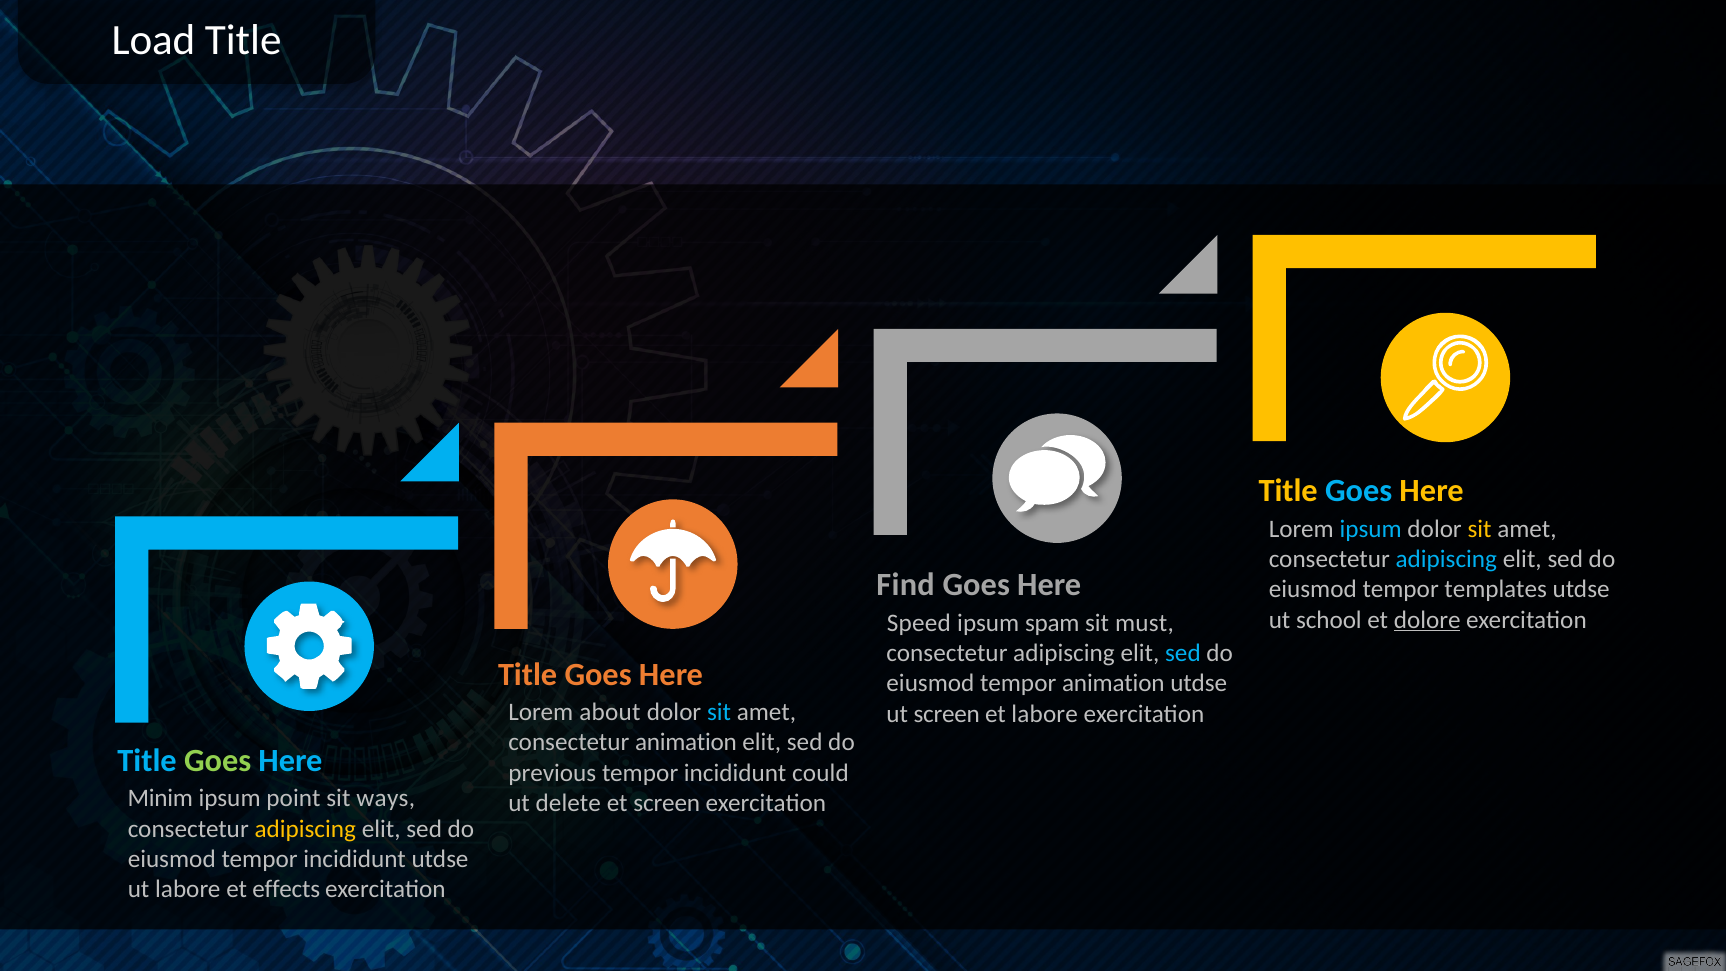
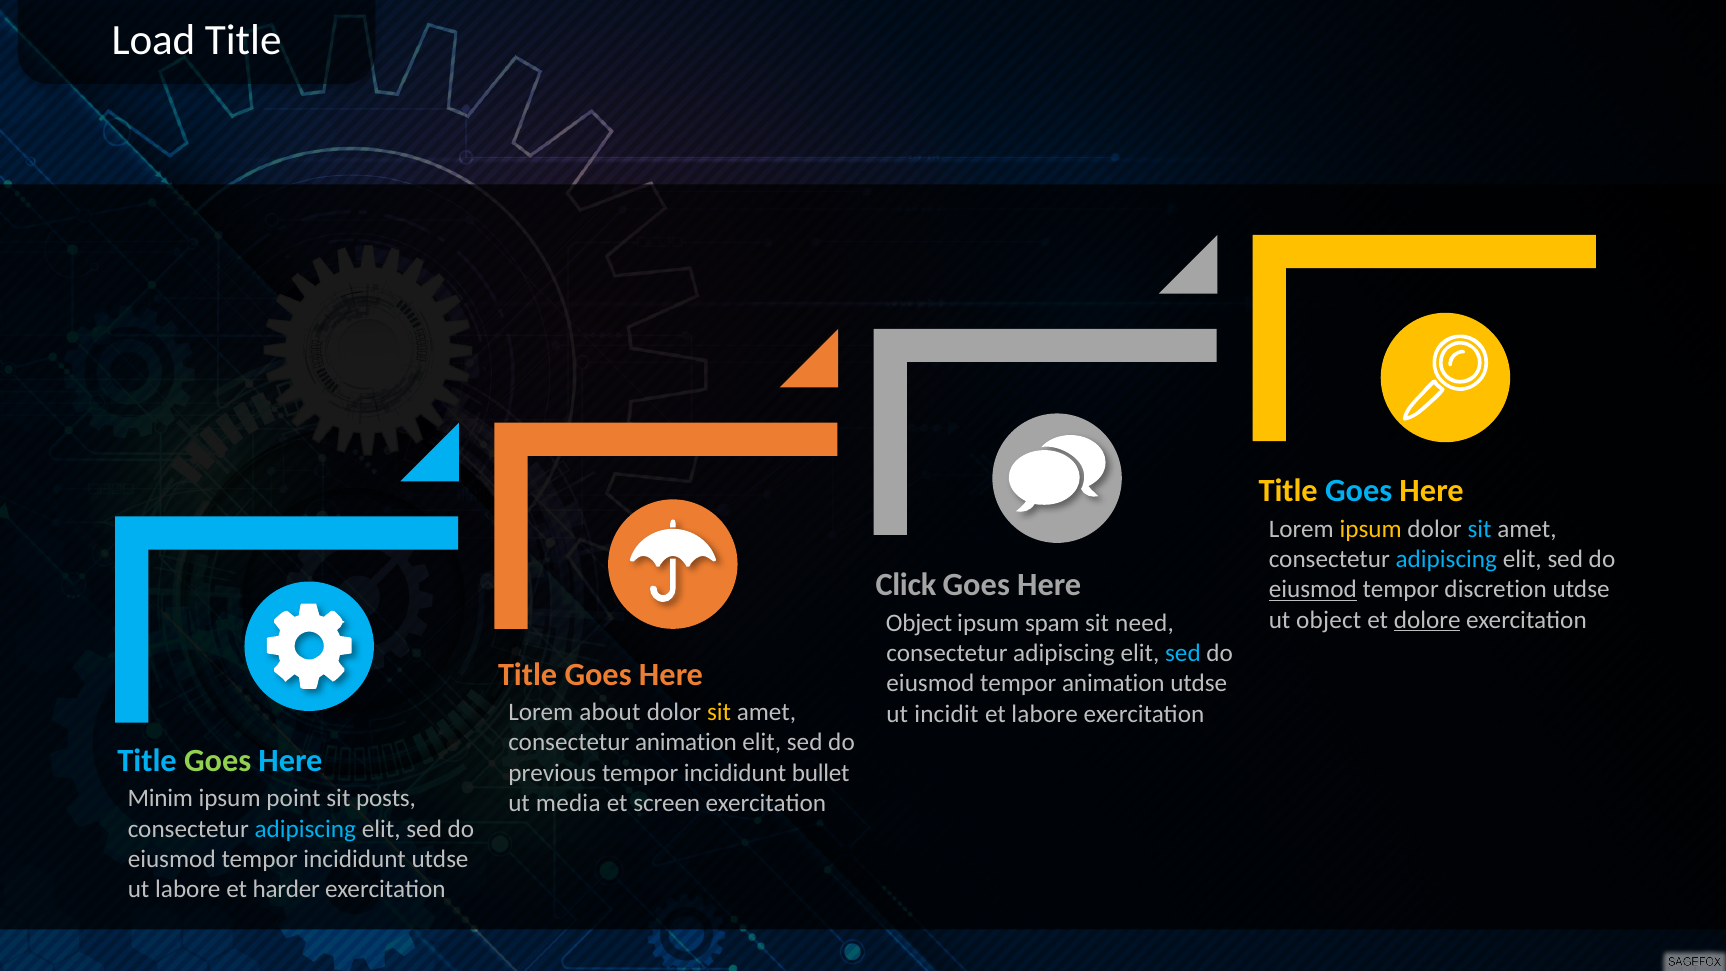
ipsum colour: light blue -> yellow (1371, 529)
sit colour: yellow -> light blue (1480, 529)
Find: Find -> Click (906, 585)
eiusmod underline: none -> present (1313, 589)
templates: templates -> discretion (1496, 589)
ut school: school -> object (1329, 620)
Speed: Speed -> Object (919, 623)
must: must -> need (1144, 623)
sit colour: light blue -> yellow (719, 712)
ut screen: screen -> incidit (946, 714)
could: could -> bullet (821, 773)
ways: ways -> posts (386, 798)
delete: delete -> media (568, 803)
adipiscing colour: yellow -> light blue (305, 829)
effects: effects -> harder (286, 889)
